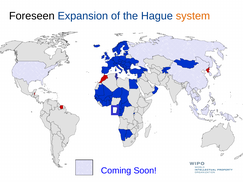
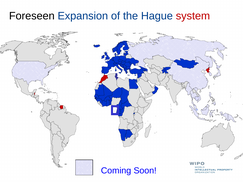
system colour: orange -> red (193, 16)
